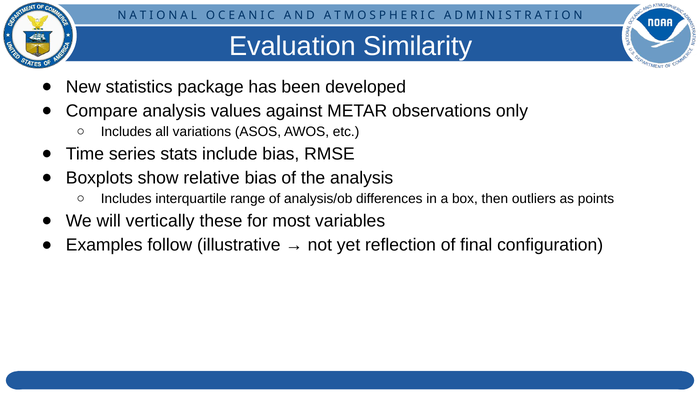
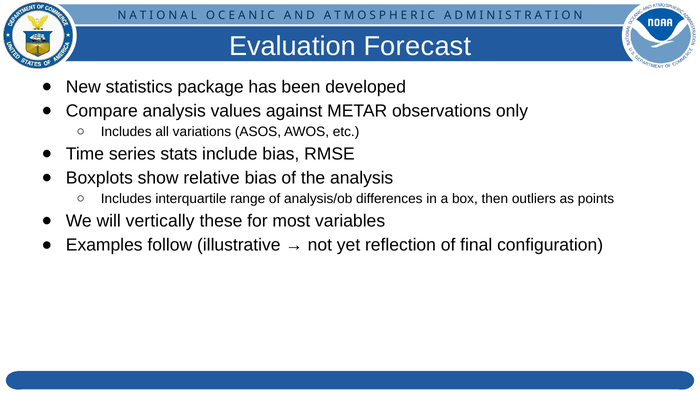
Similarity: Similarity -> Forecast (417, 46)
